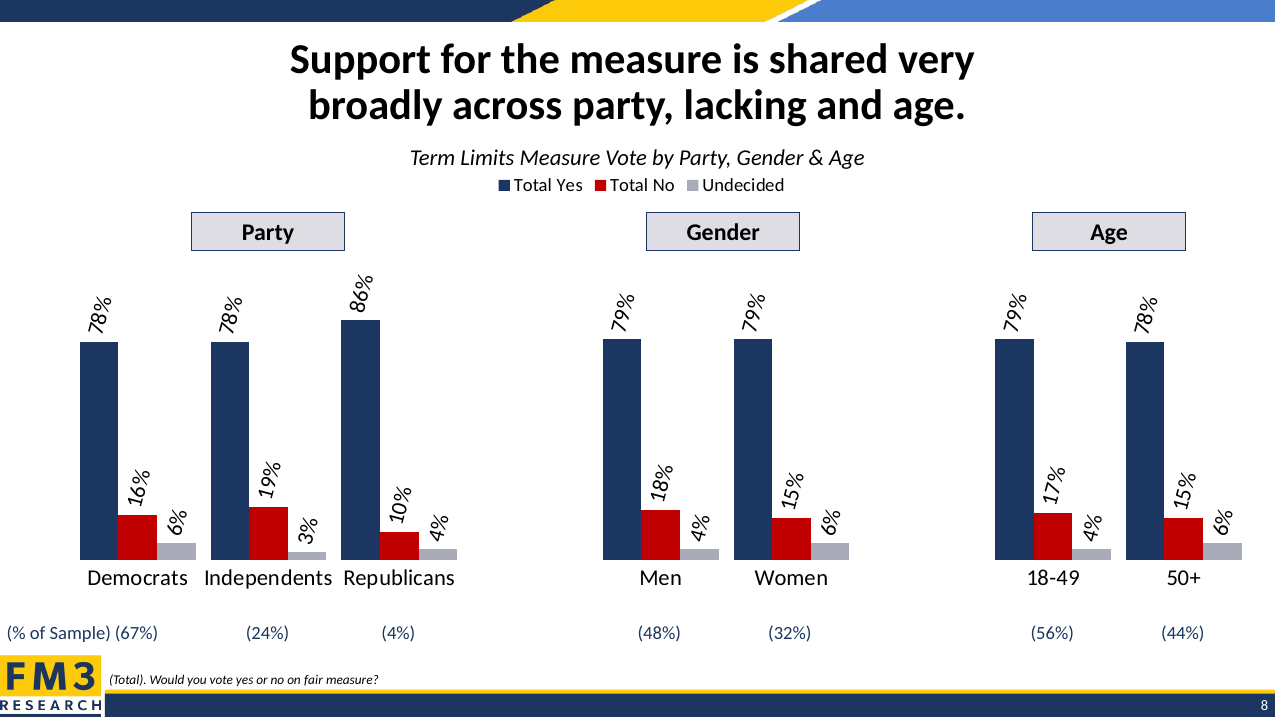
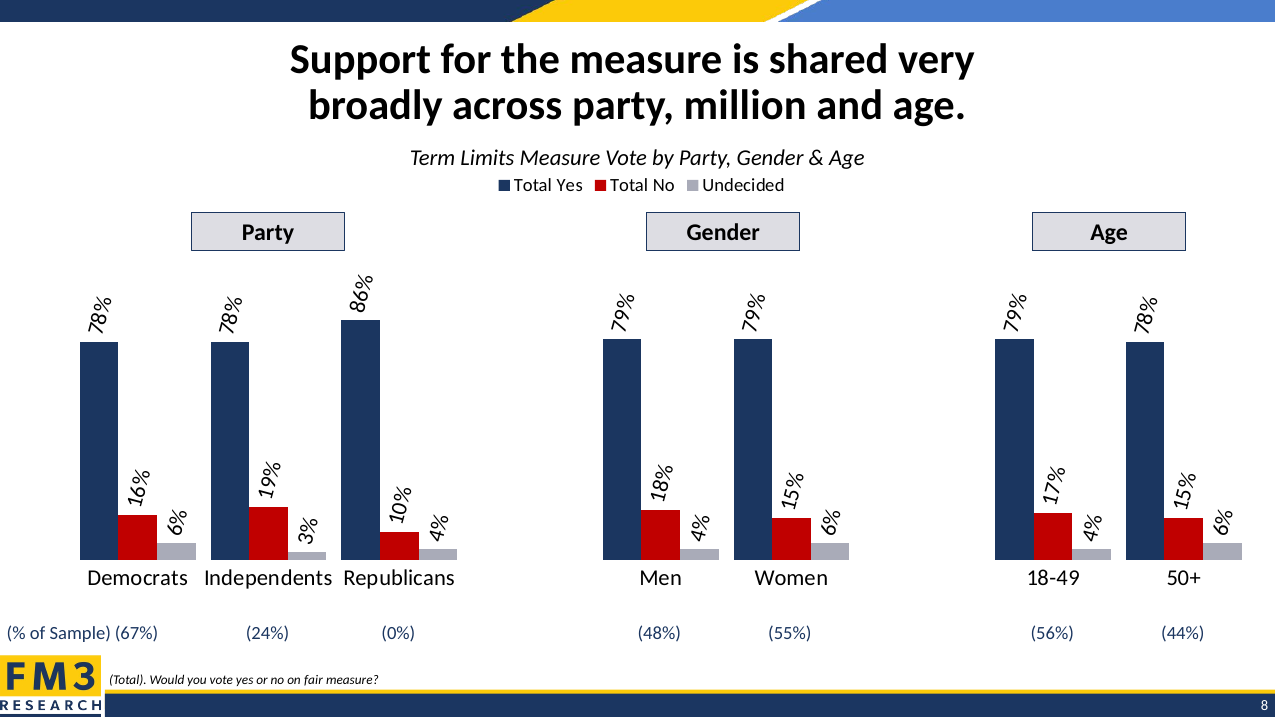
lacking: lacking -> million (745, 106)
4%: 4% -> 0% (398, 634)
32%: 32% -> 55% (790, 634)
